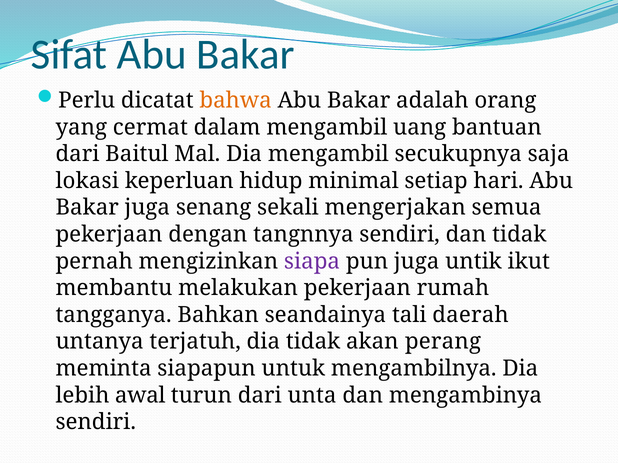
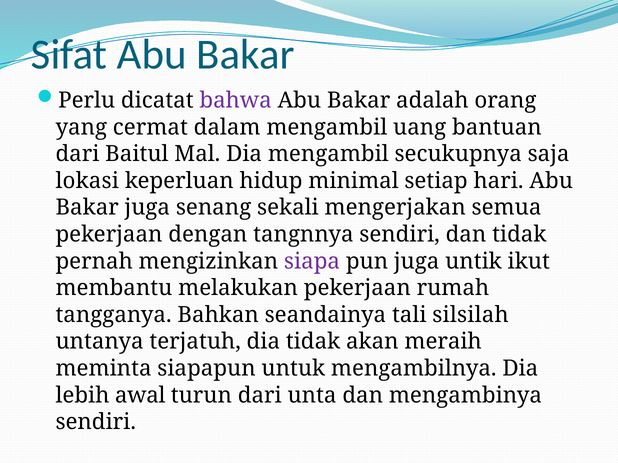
bahwa colour: orange -> purple (236, 100)
daerah: daerah -> silsilah (471, 315)
perang: perang -> meraih (443, 342)
